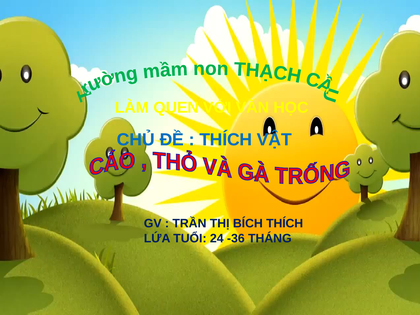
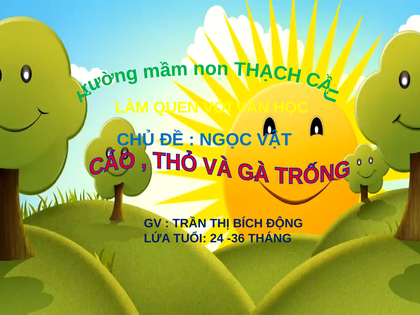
THÍCH: THÍCH -> NGỌC (226, 140)
BÍCH THÍCH: THÍCH -> ĐỘNG (285, 224)
